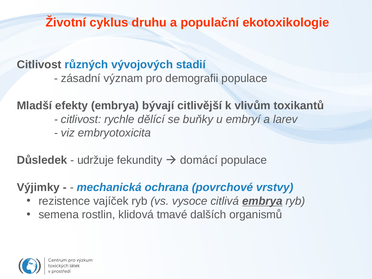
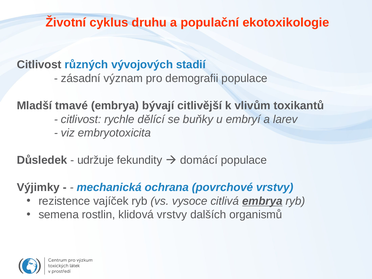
efekty: efekty -> tmavé (72, 106)
klidová tmavé: tmavé -> vrstvy (172, 215)
